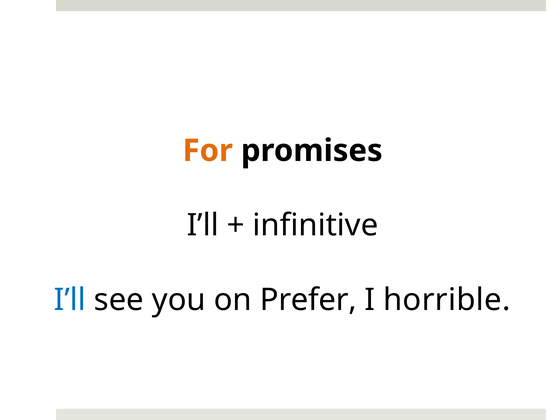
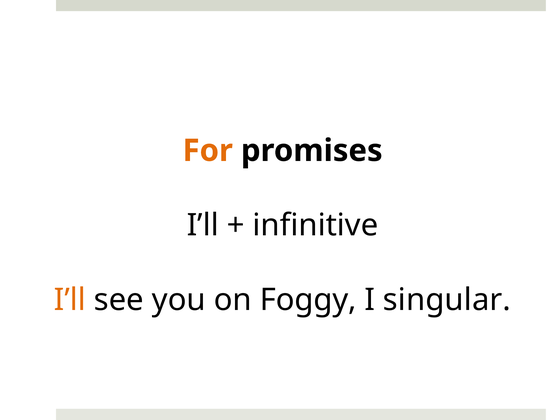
I’ll colour: blue -> orange (70, 300)
Prefer: Prefer -> Foggy (308, 300)
horrible: horrible -> singular (447, 300)
